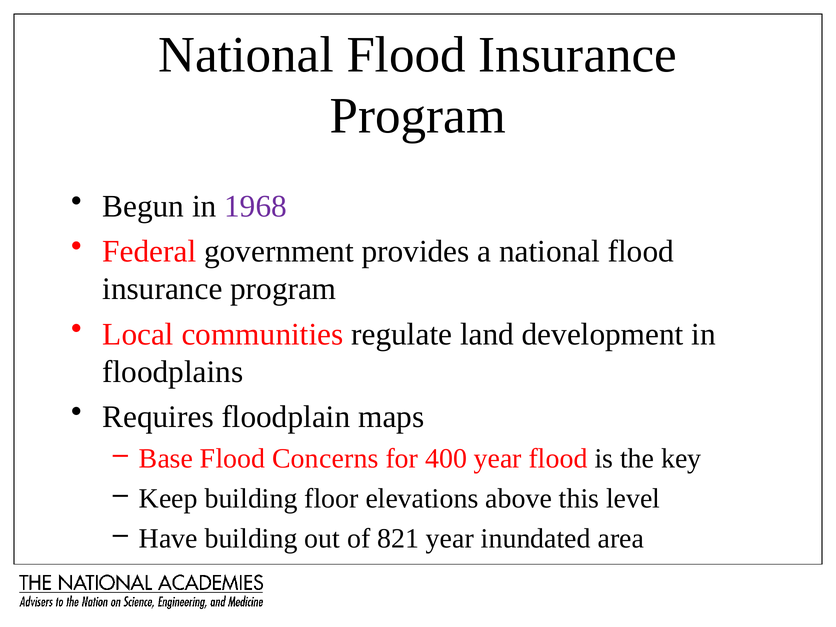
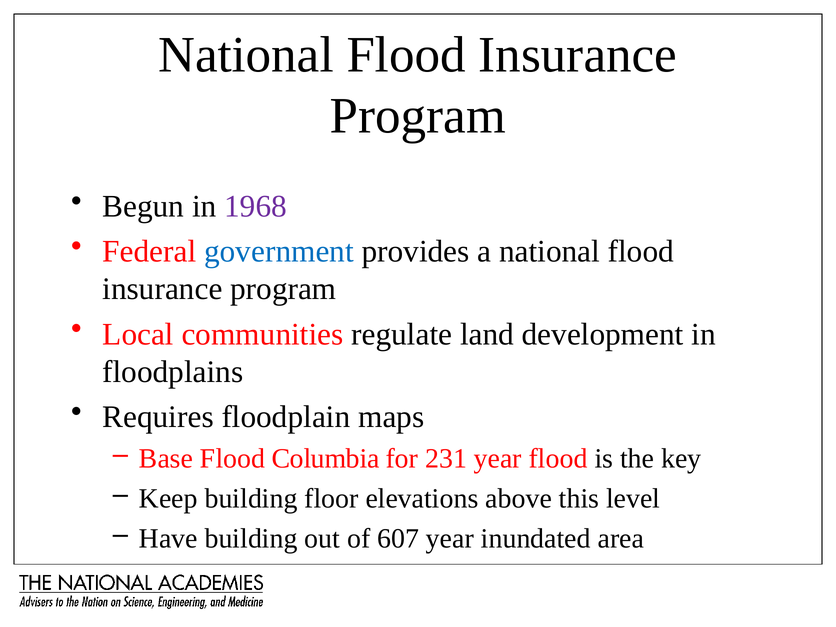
government colour: black -> blue (279, 251)
Concerns: Concerns -> Columbia (326, 459)
400: 400 -> 231 (446, 459)
821: 821 -> 607 (398, 539)
